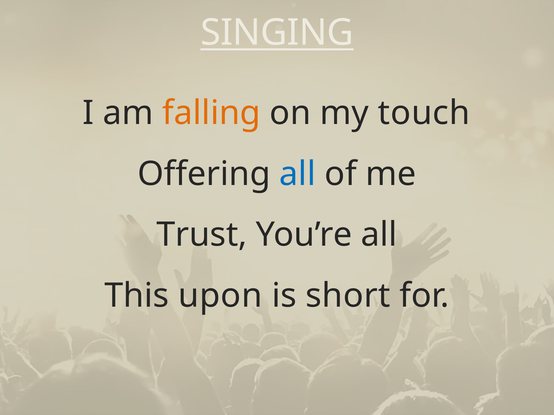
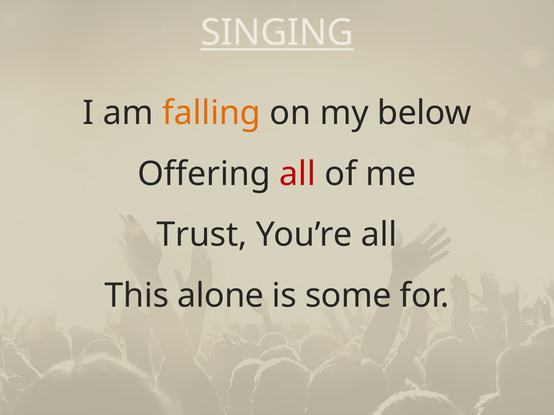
touch: touch -> below (424, 113)
all colour: blue -> red (298, 174)
upon: upon -> alone (221, 296)
short: short -> some (348, 296)
